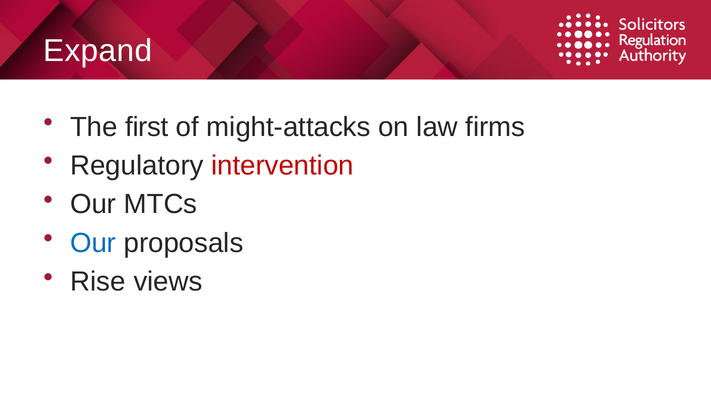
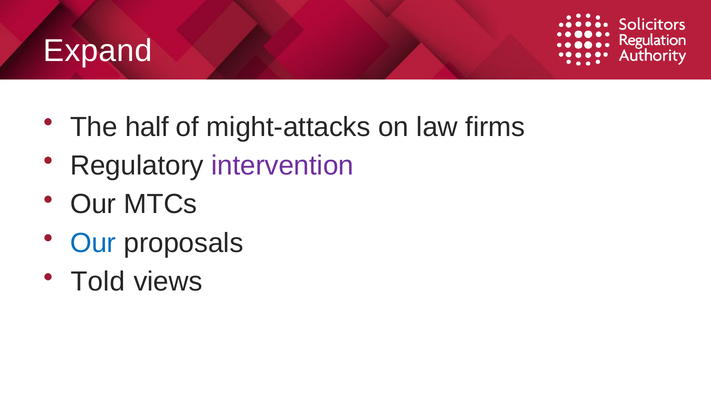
first: first -> half (147, 127)
intervention colour: red -> purple (282, 166)
Rise: Rise -> Told (98, 282)
